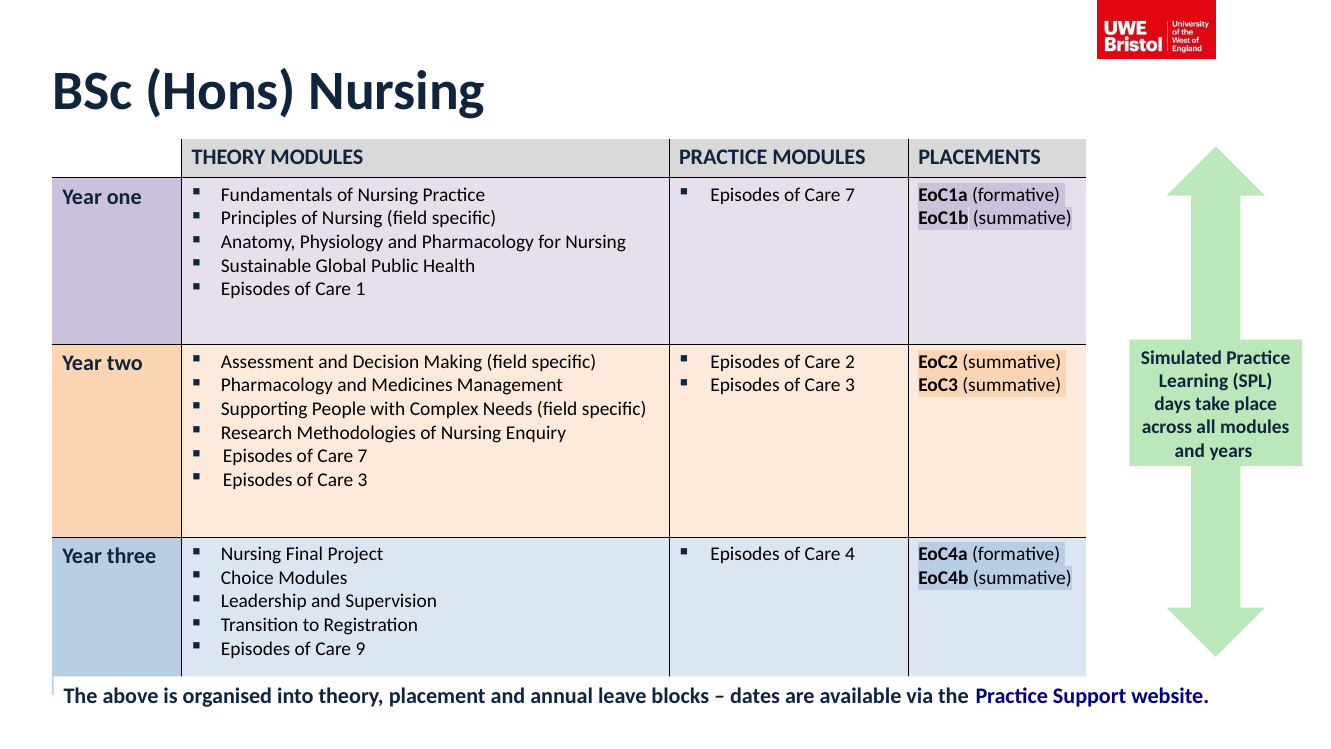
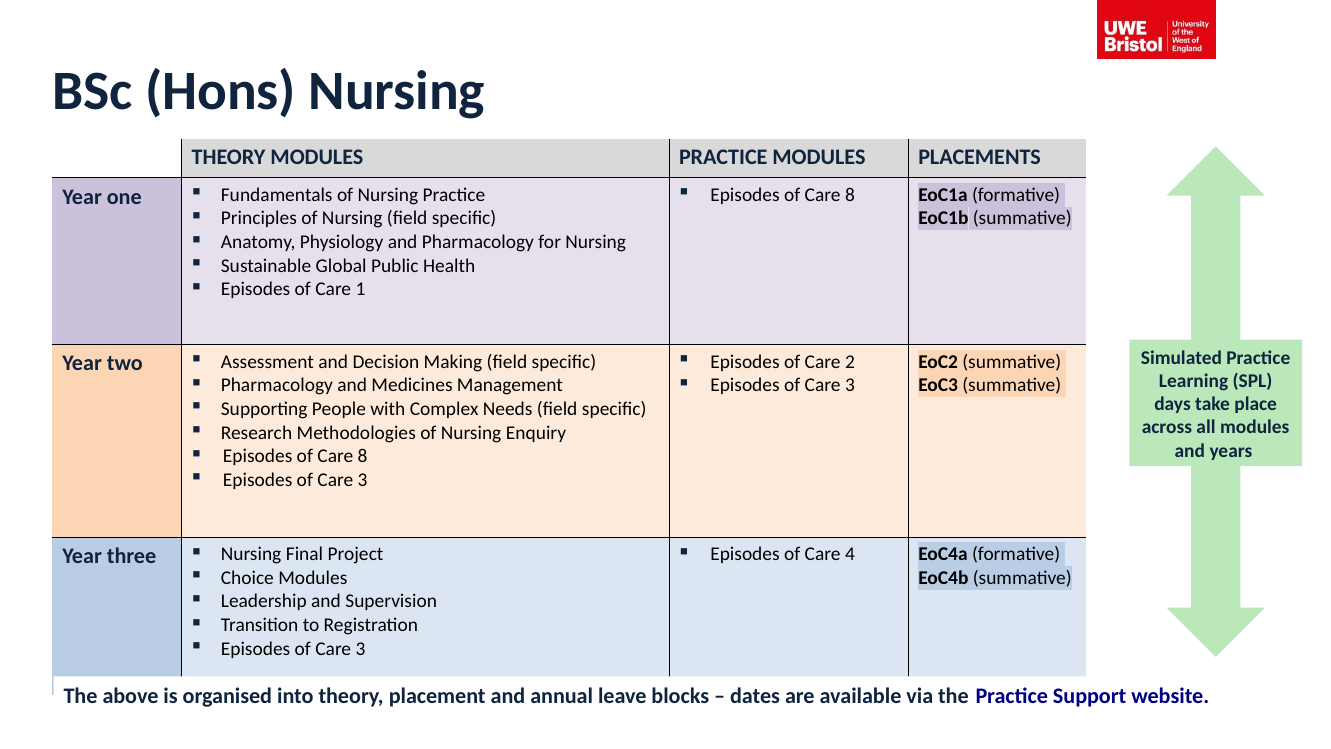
7: 7 -> 8 (850, 195)
7: 7 -> 8 (363, 456)
9: 9 -> 3 (361, 649)
